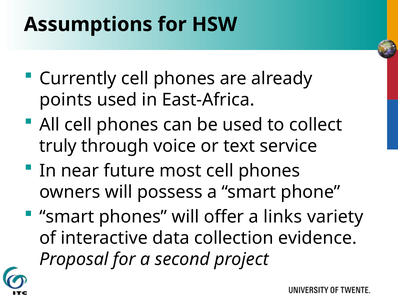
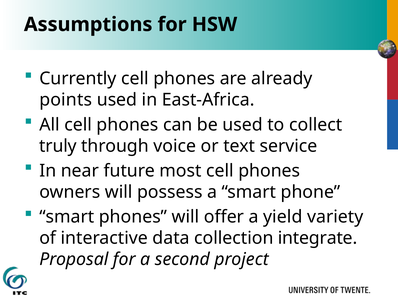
links: links -> yield (283, 216)
evidence: evidence -> integrate (318, 238)
